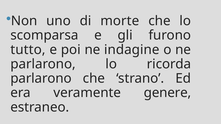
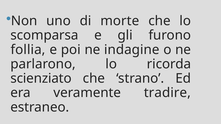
tutto: tutto -> follia (28, 50)
parlarono: parlarono -> scienziato (41, 79)
genere: genere -> tradire (167, 93)
